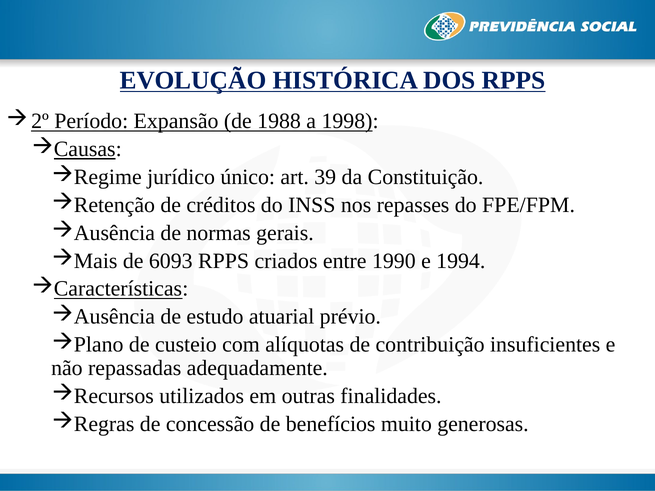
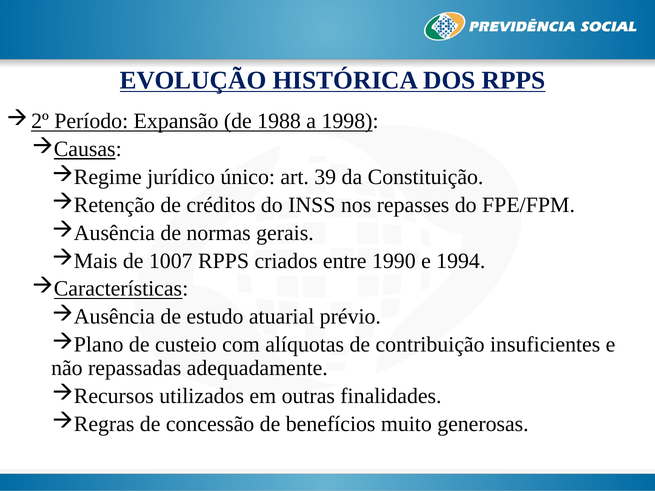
6093: 6093 -> 1007 (171, 261)
